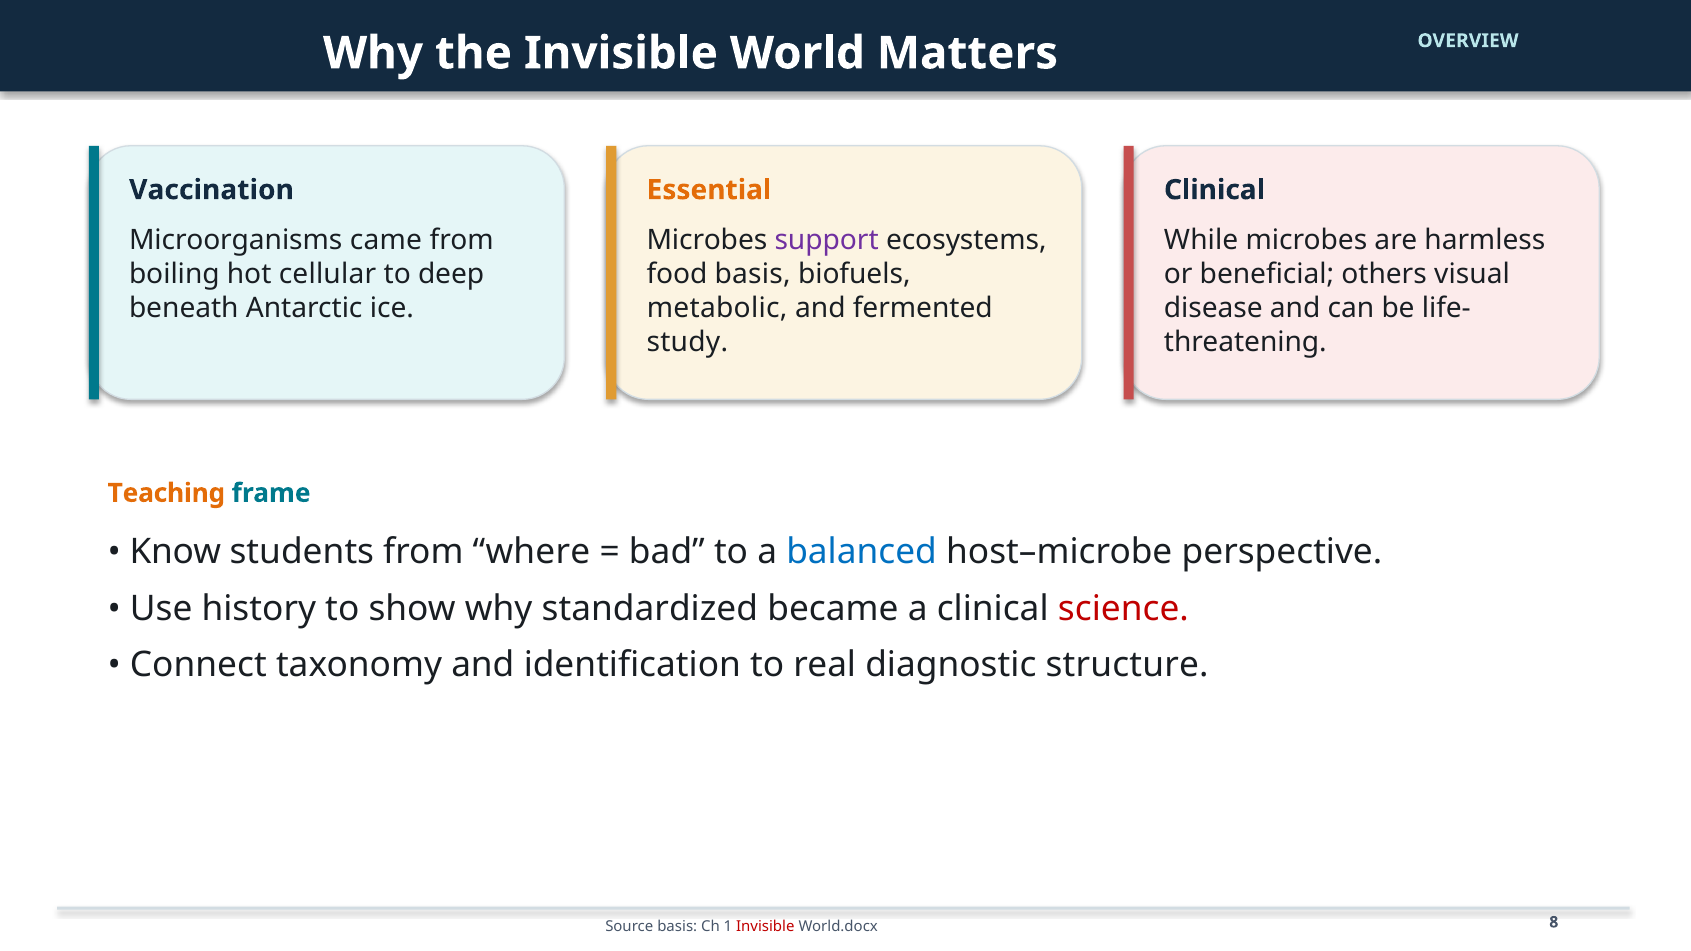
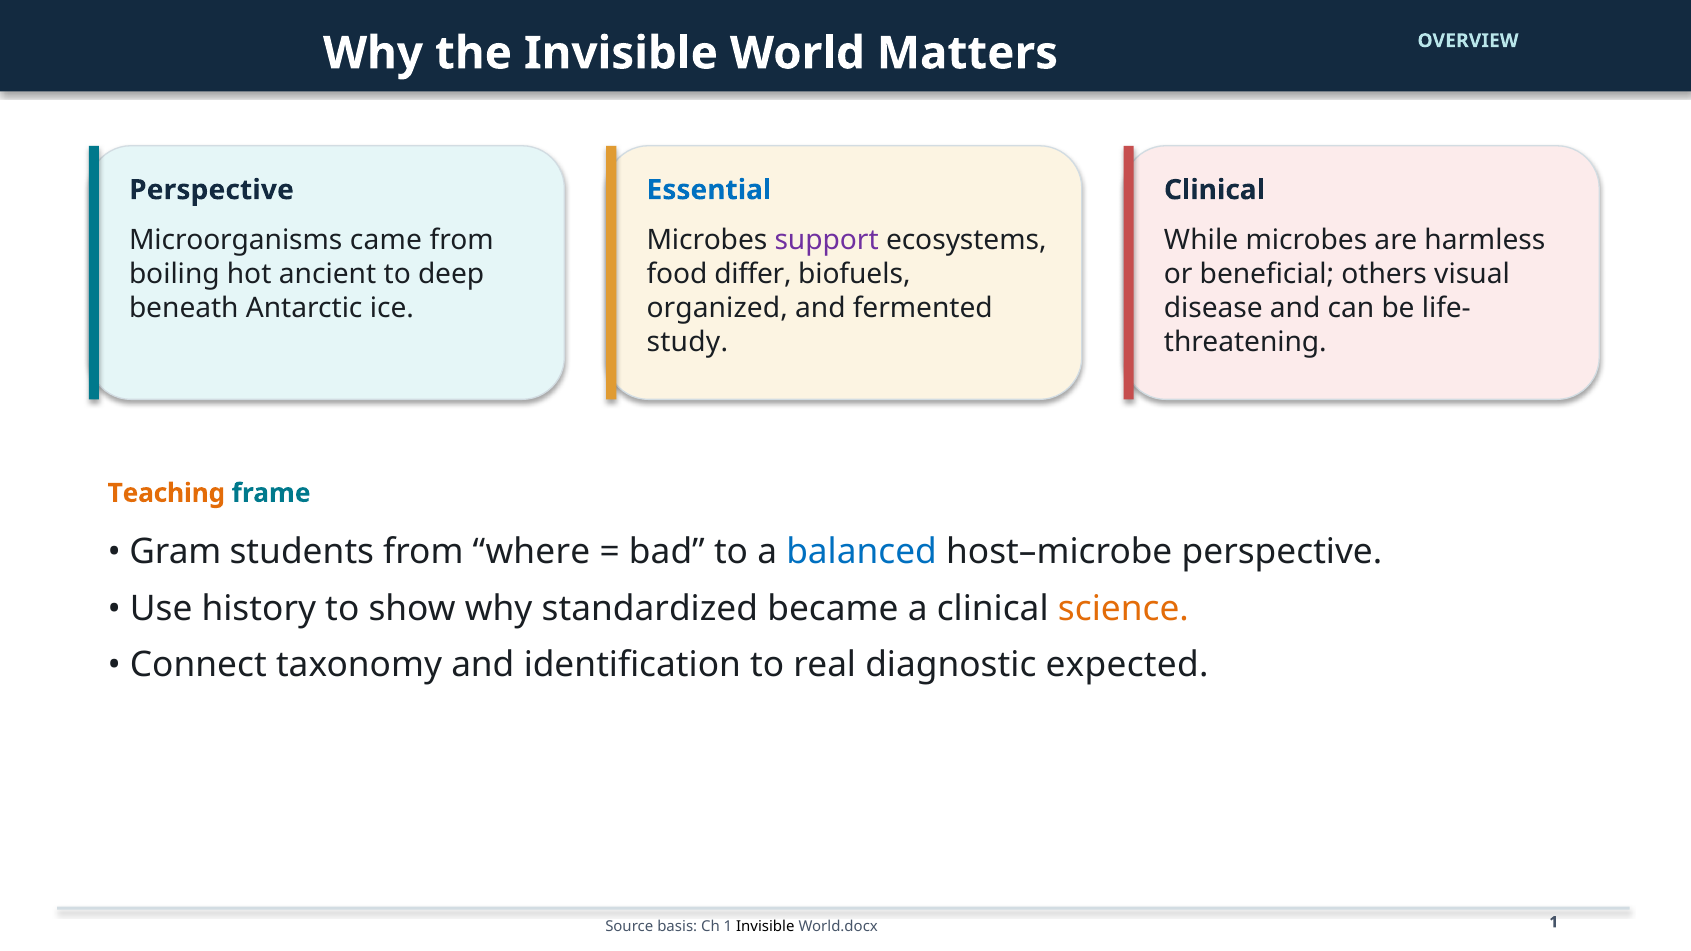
Vaccination: Vaccination -> Perspective (212, 190)
Essential colour: orange -> blue (709, 190)
cellular: cellular -> ancient (328, 275)
food basis: basis -> differ (753, 274)
metabolic: metabolic -> organized (717, 308)
Know: Know -> Gram (175, 552)
science colour: red -> orange (1123, 609)
structure: structure -> expected (1127, 665)
Invisible colour: red -> black (765, 927)
World.docx 8: 8 -> 1 (1554, 922)
